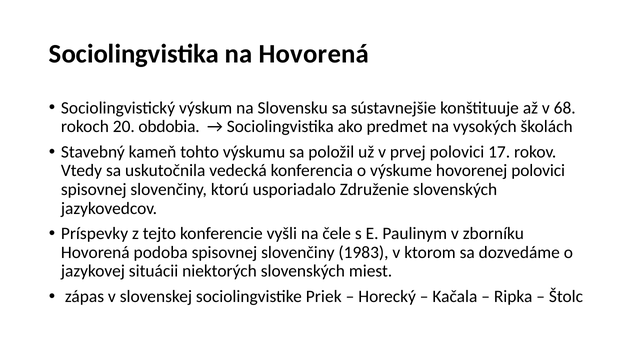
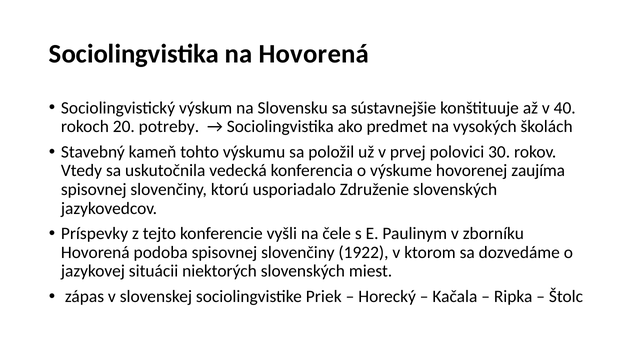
68: 68 -> 40 (565, 108)
obdobia: obdobia -> potreby (169, 127)
17: 17 -> 30 (499, 152)
hovorenej polovici: polovici -> zaujíma (538, 171)
1983: 1983 -> 1922 (363, 253)
